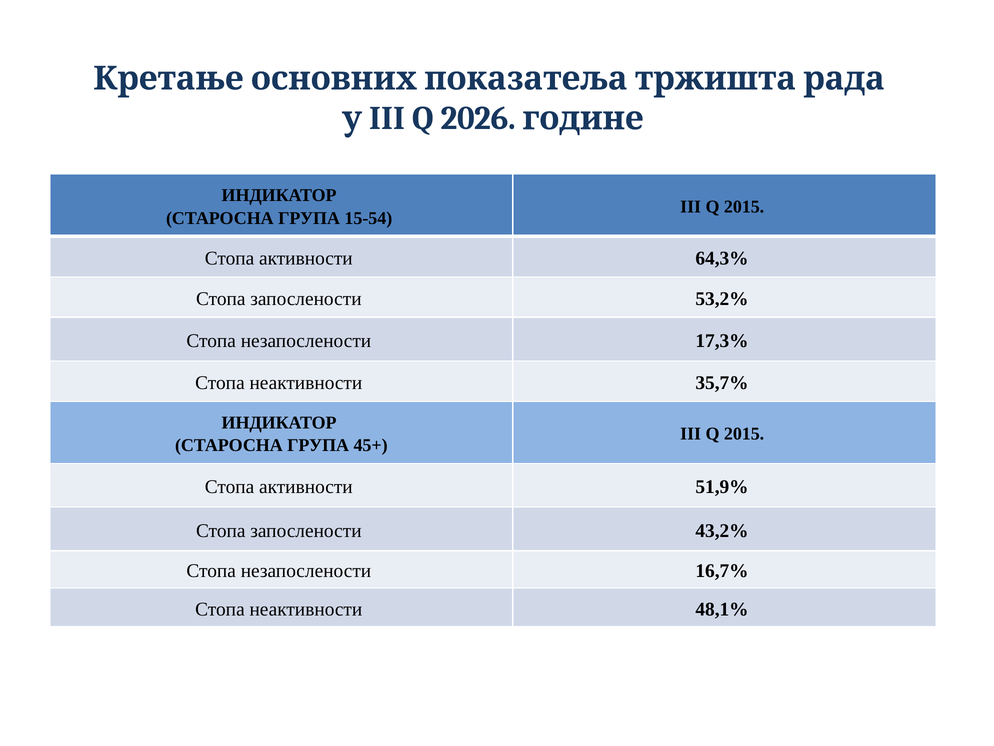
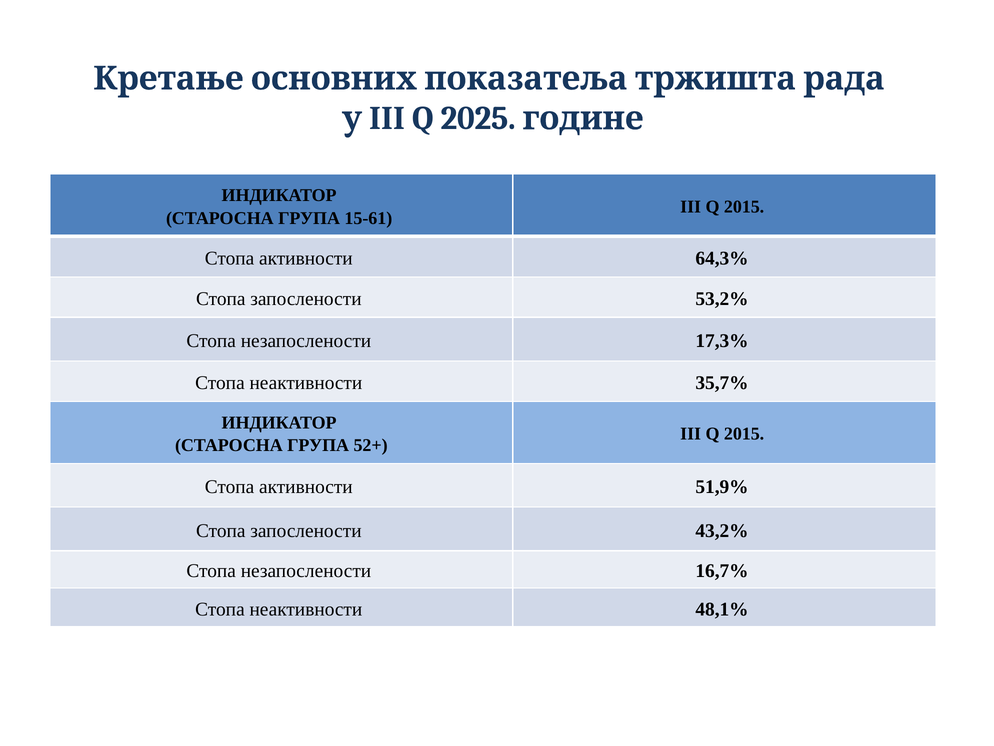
2026: 2026 -> 2025 (478, 118)
15-54: 15-54 -> 15-61 (368, 218)
45+: 45+ -> 52+ (371, 445)
